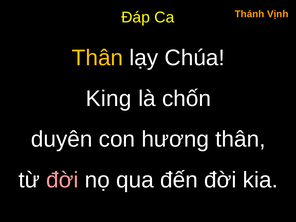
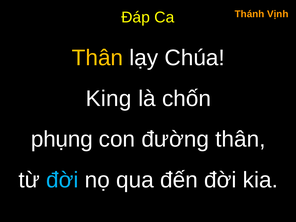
duyên: duyên -> phụng (62, 139)
hương: hương -> đường (175, 139)
đời colour: pink -> light blue (62, 180)
